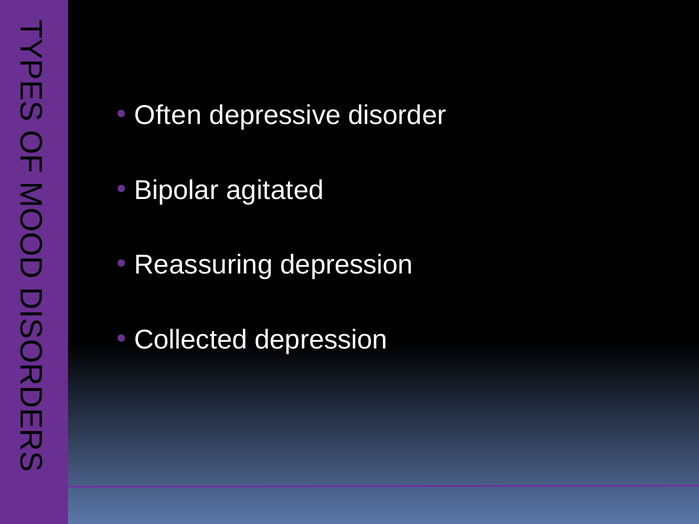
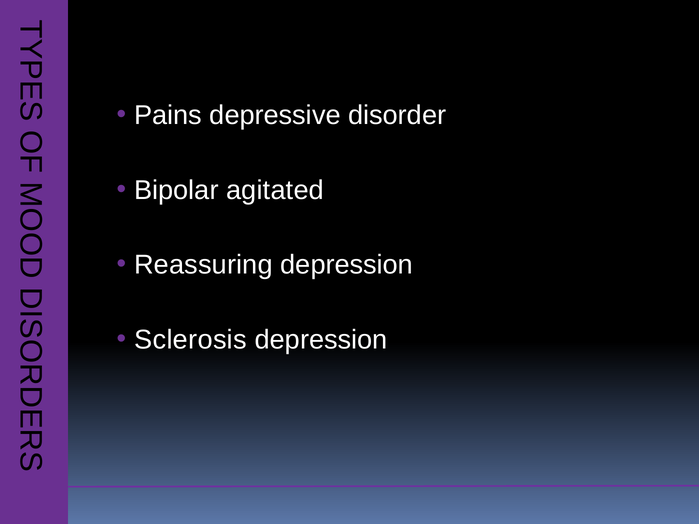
Often: Often -> Pains (168, 115)
Collected: Collected -> Sclerosis (191, 340)
